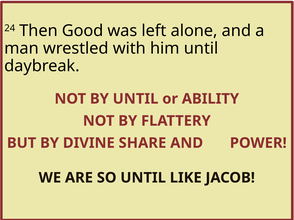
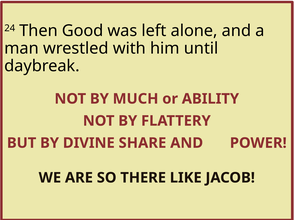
BY UNTIL: UNTIL -> MUCH (136, 99)
SO UNTIL: UNTIL -> THERE (143, 178)
